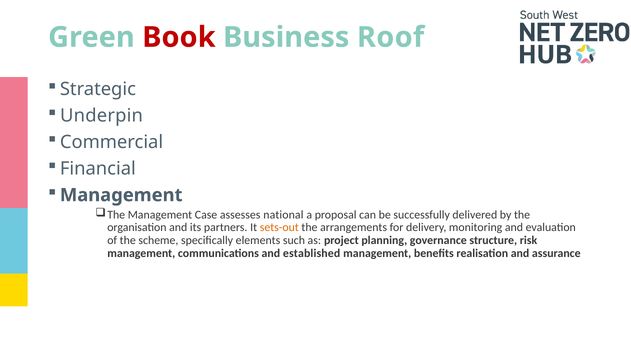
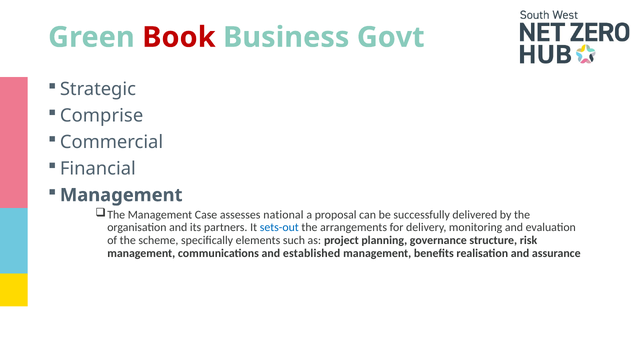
Roof: Roof -> Govt (391, 37)
Underpin: Underpin -> Comprise (102, 116)
sets-out colour: orange -> blue (279, 228)
